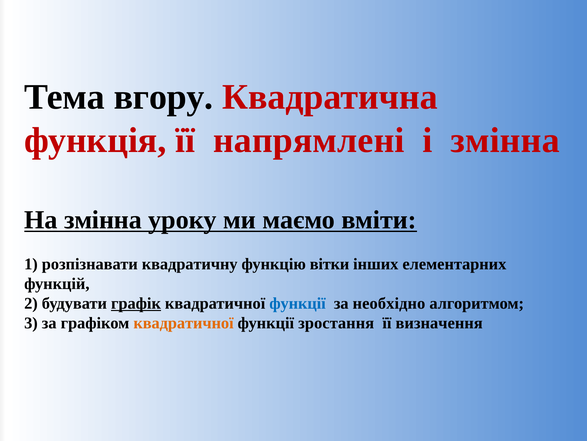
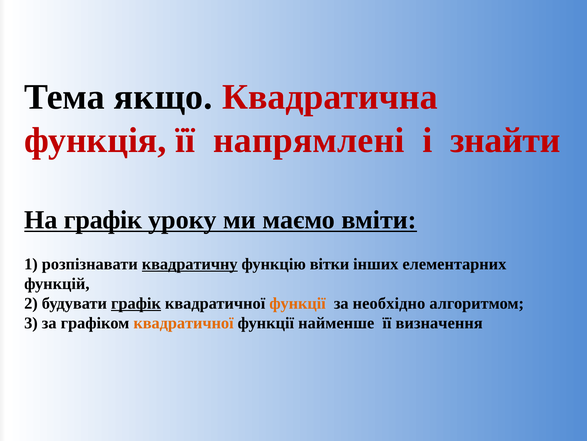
вгору: вгору -> якщо (163, 97)
і змінна: змінна -> знайти (505, 140)
На змінна: змінна -> графік (103, 219)
квадратичну underline: none -> present (190, 264)
функції colour: blue -> orange (298, 303)
зростання: зростання -> найменше (336, 322)
